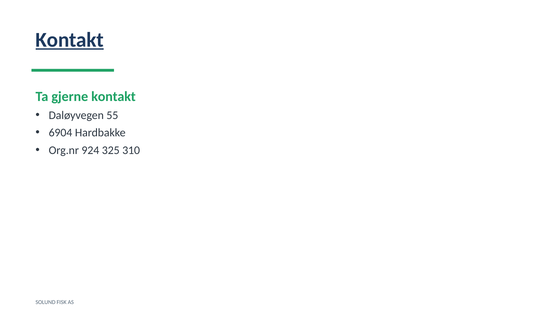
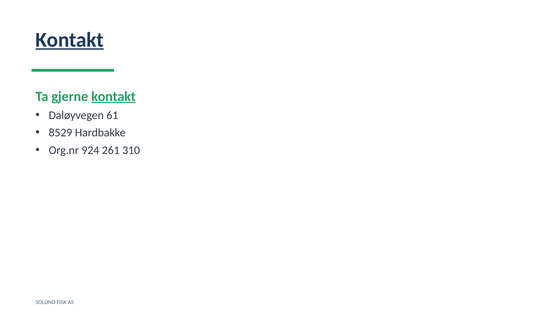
kontakt underline: none -> present (114, 96)
55: 55 -> 61 (112, 115)
6904: 6904 -> 8529 (60, 132)
325: 325 -> 261 (111, 150)
